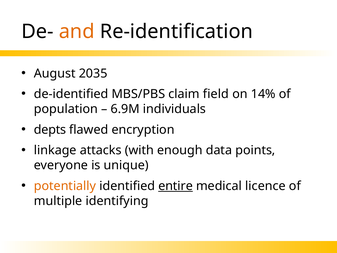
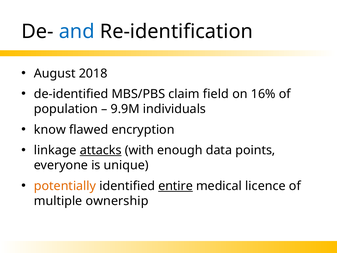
and colour: orange -> blue (77, 32)
2035: 2035 -> 2018 (93, 73)
14%: 14% -> 16% (263, 94)
6.9M: 6.9M -> 9.9M (125, 109)
depts: depts -> know (50, 130)
attacks underline: none -> present (101, 150)
identifying: identifying -> ownership (117, 201)
